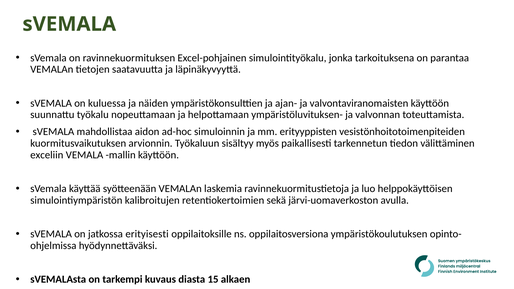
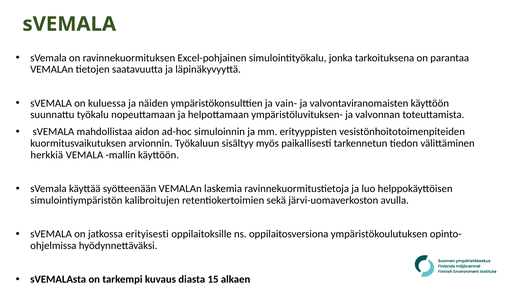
ajan-: ajan- -> vain- (286, 103)
exceliin: exceliin -> herkkiä (47, 155)
